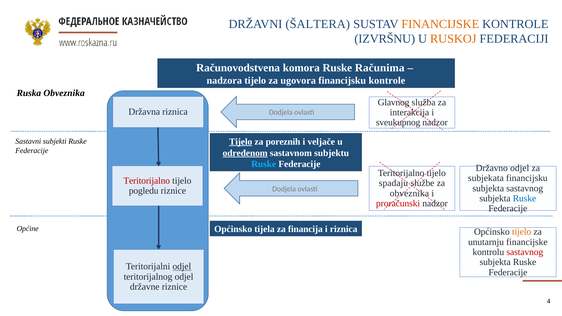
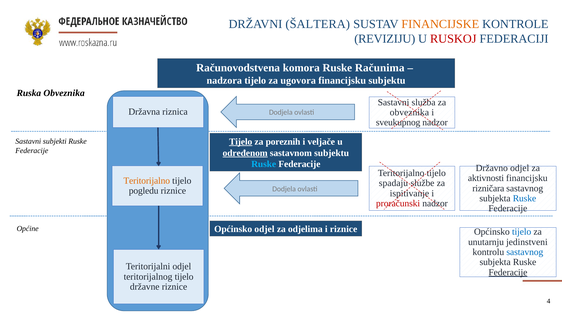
IZVRŠNU: IZVRŠNU -> REVIZIJU (385, 39)
RUSKOJ colour: orange -> red (453, 39)
financijsku kontrole: kontrole -> subjektu (387, 80)
Glavnog: Glavnog -> Sastavni (394, 102)
interakcija: interakcija -> obveznika (409, 112)
subjekata: subjekata -> aktivnosti (486, 178)
Teritorijalno colour: red -> orange (147, 181)
subjekta: subjekta -> rizničara (488, 188)
obveznika: obveznika -> ispitivanje (409, 193)
Općinsko tijela: tijela -> odjel (264, 229)
financija: financija -> odjelima (305, 229)
i riznica: riznica -> riznice (344, 229)
tijelo colour: orange -> blue (522, 232)
unutarnju financijske: financijske -> jedinstveni (527, 242)
sastavnog colour: red -> blue (525, 252)
odjel underline: present -> none (182, 267)
Federacije underline: none -> present (508, 272)
teritorijalnog odjel: odjel -> tijelo (184, 277)
